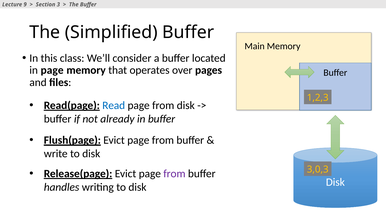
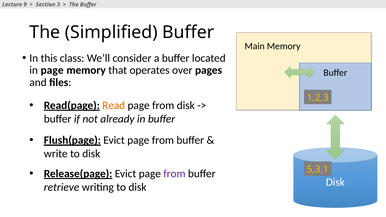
Read colour: blue -> orange (114, 106)
3,0,3: 3,0,3 -> 5,3,1 (318, 169)
handles: handles -> retrieve (62, 187)
